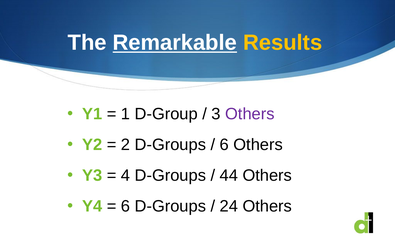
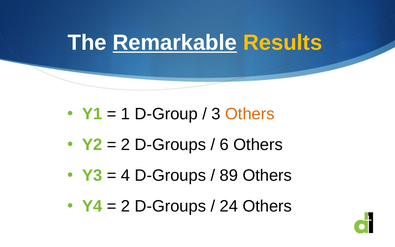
Others colour: purple -> orange (250, 114)
44: 44 -> 89 (229, 175)
6: 6 -> 2 (126, 206)
